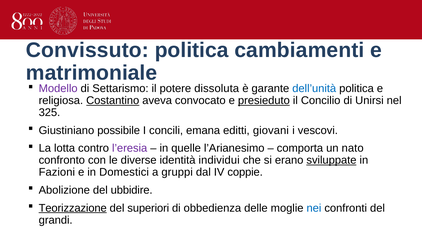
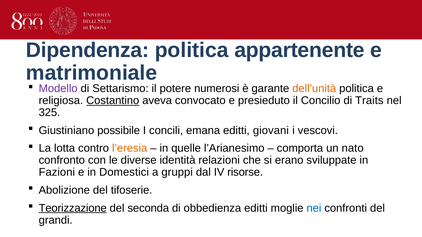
Convissuto: Convissuto -> Dipendenza (88, 50)
cambiamenti: cambiamenti -> appartenente (299, 50)
dissoluta: dissoluta -> numerosi (217, 89)
dell’unità colour: blue -> orange (314, 89)
presieduto underline: present -> none (264, 101)
Unirsi: Unirsi -> Traits (369, 101)
l’eresia colour: purple -> orange (130, 149)
individui: individui -> relazioni (219, 161)
sviluppate underline: present -> none (331, 161)
coppie: coppie -> risorse (245, 173)
ubbidire: ubbidire -> tifoserie (132, 191)
superiori: superiori -> seconda (148, 208)
obbedienza delle: delle -> editti (256, 208)
